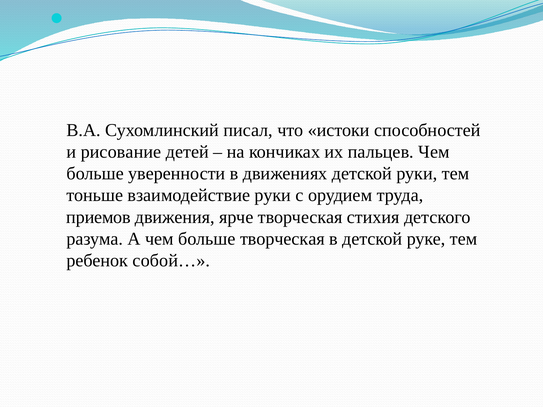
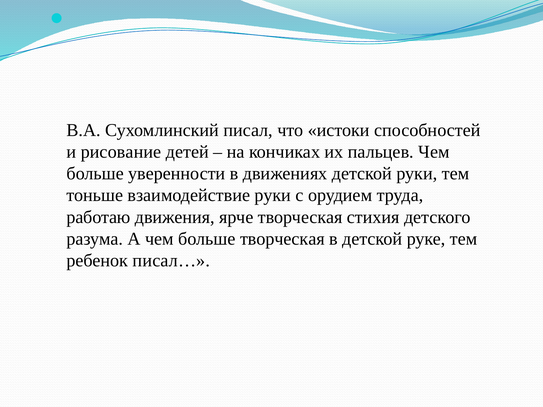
приемов: приемов -> работаю (99, 217)
собой…: собой… -> писал… (171, 261)
